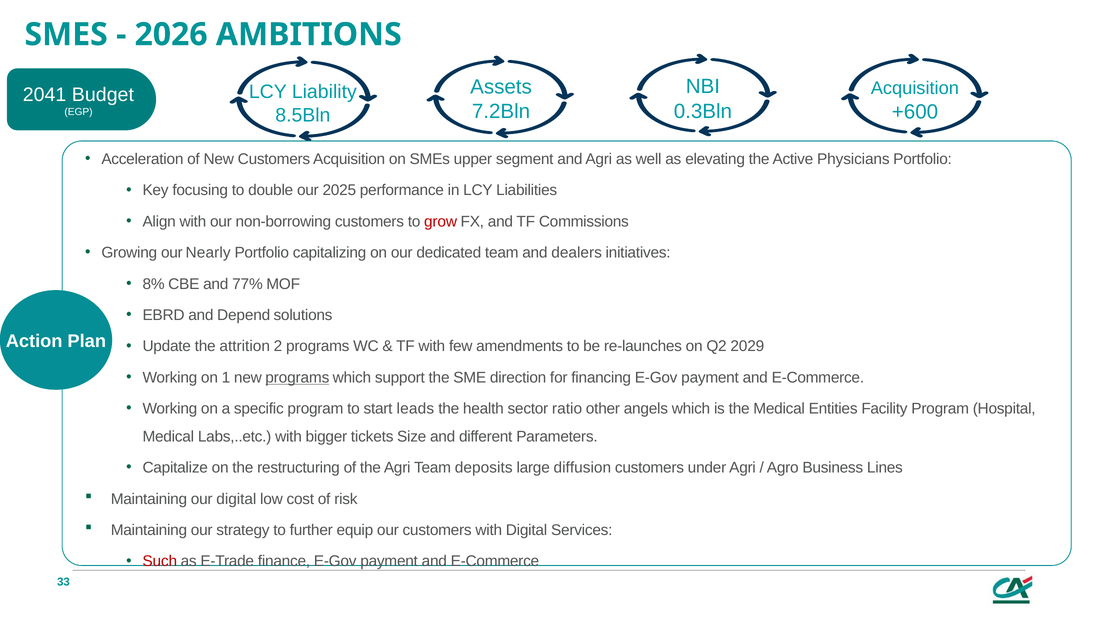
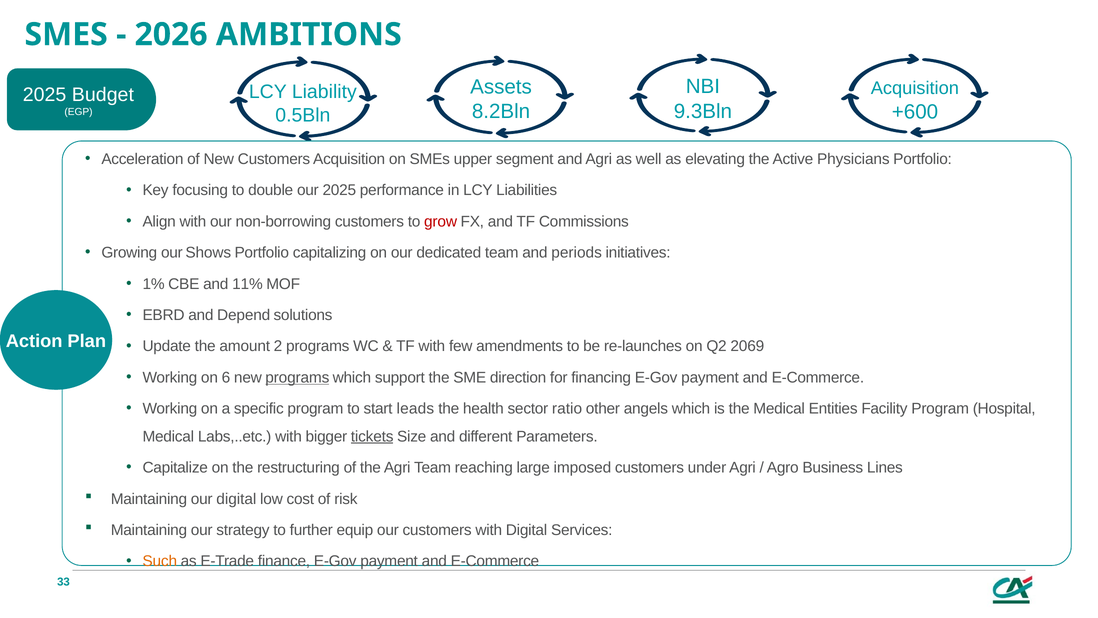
2041: 2041 -> 2025 (45, 95)
0.3Bln: 0.3Bln -> 9.3Bln (703, 111)
7.2Bln: 7.2Bln -> 8.2Bln (501, 111)
8.5Bln: 8.5Bln -> 0.5Bln (303, 115)
Nearly: Nearly -> Shows (208, 253)
dealers: dealers -> periods (577, 253)
8%: 8% -> 1% (154, 284)
77%: 77% -> 11% (247, 284)
attrition: attrition -> amount (245, 346)
2029: 2029 -> 2069 (747, 346)
1: 1 -> 6 (226, 377)
tickets underline: none -> present (372, 436)
deposits: deposits -> reaching (484, 467)
diffusion: diffusion -> imposed (582, 467)
Such colour: red -> orange (160, 561)
